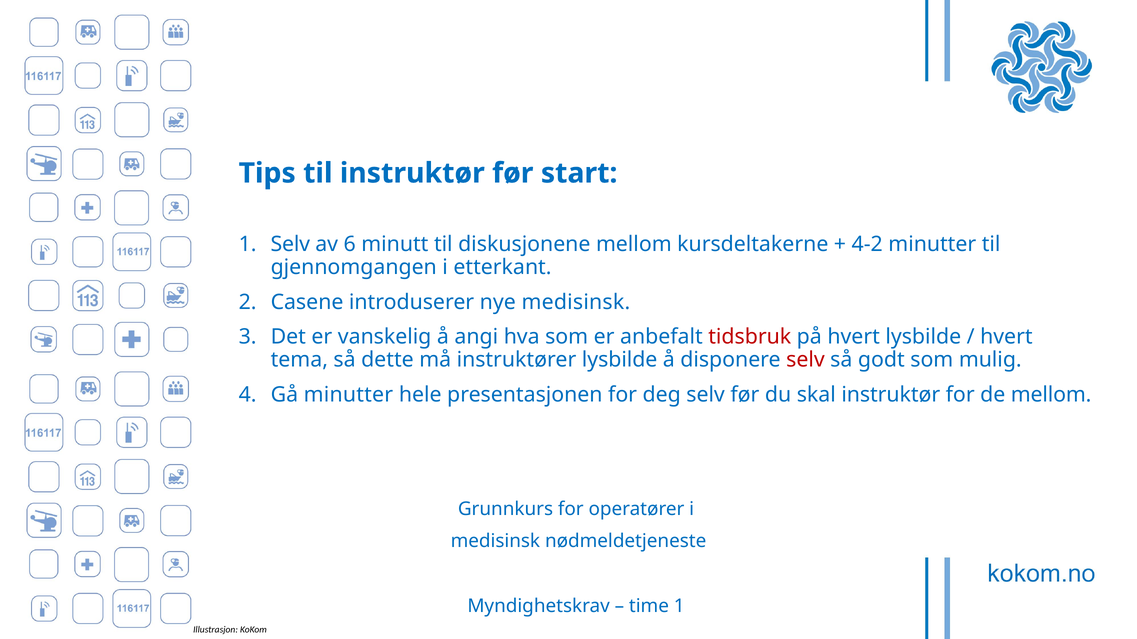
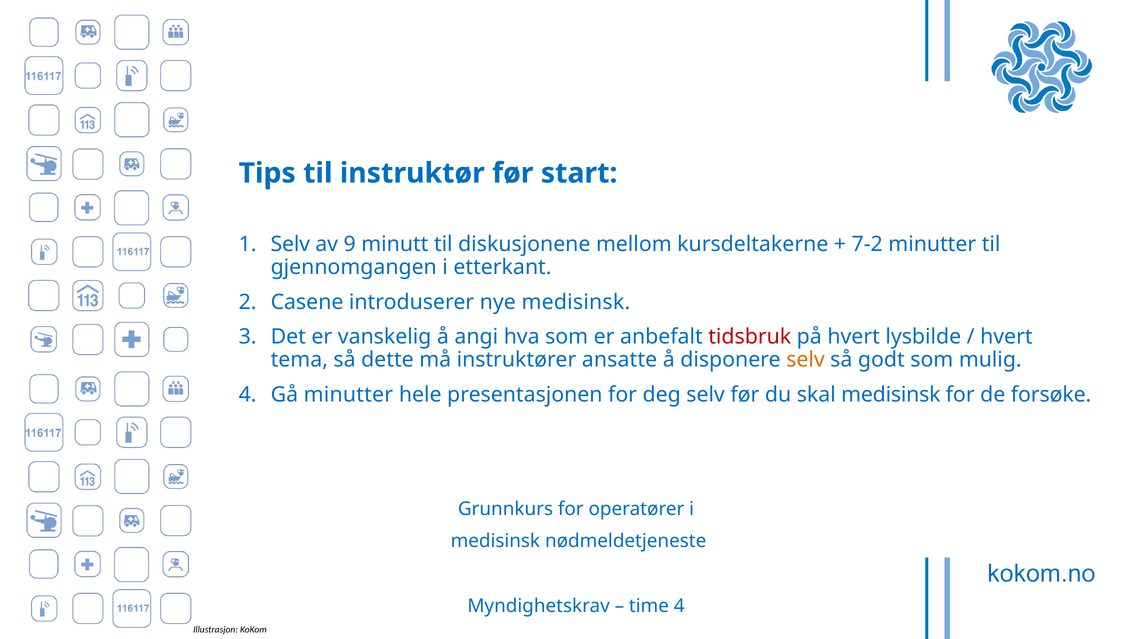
6: 6 -> 9 (350, 244)
4-2: 4-2 -> 7-2 (867, 244)
instruktører lysbilde: lysbilde -> ansatte (620, 360)
selv colour: red -> orange (805, 360)
skal instruktør: instruktør -> medisinsk (891, 395)
de mellom: mellom -> forsøke (1051, 395)
time 1: 1 -> 4 (679, 606)
